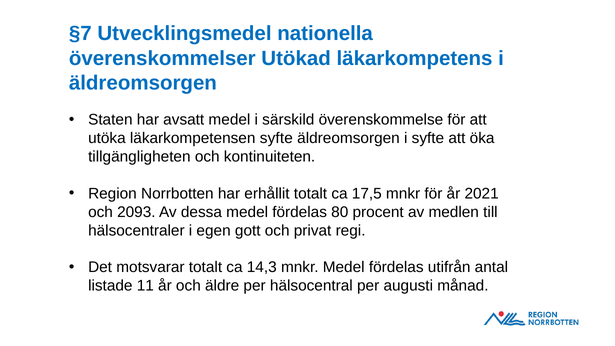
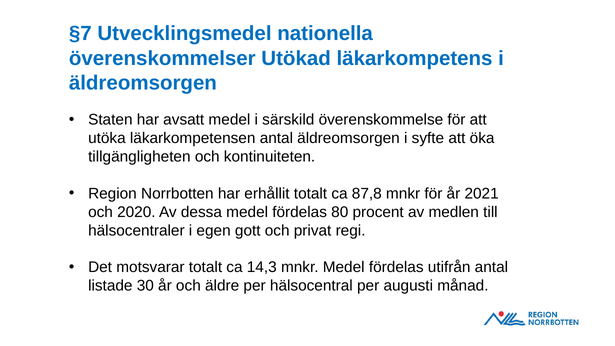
läkarkompetensen syfte: syfte -> antal (276, 138)
17,5: 17,5 -> 87,8 (367, 194)
2093: 2093 -> 2020 (136, 212)
11: 11 -> 30 (145, 286)
